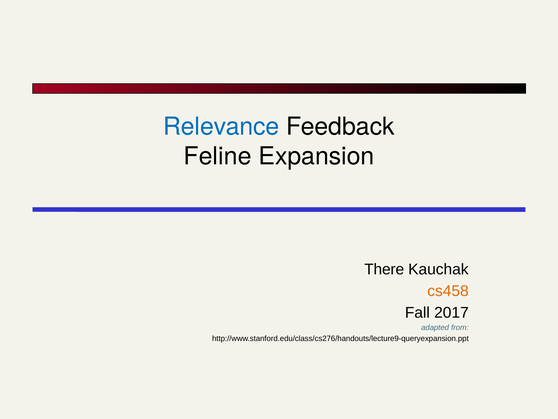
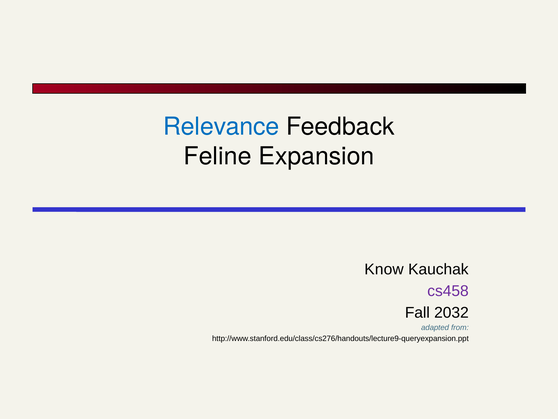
There: There -> Know (384, 269)
cs458 colour: orange -> purple (448, 291)
2017: 2017 -> 2032 (451, 312)
